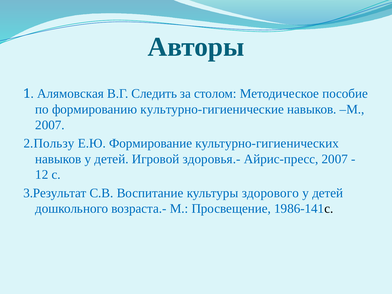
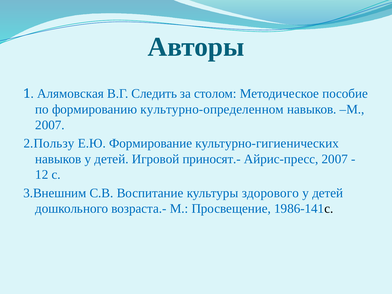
культурно-гигиенические: культурно-гигиенические -> культурно-определенном (212, 109)
здоровья.-: здоровья.- -> приносят.- (212, 159)
3.Результат: 3.Результат -> 3.Внешним (55, 193)
